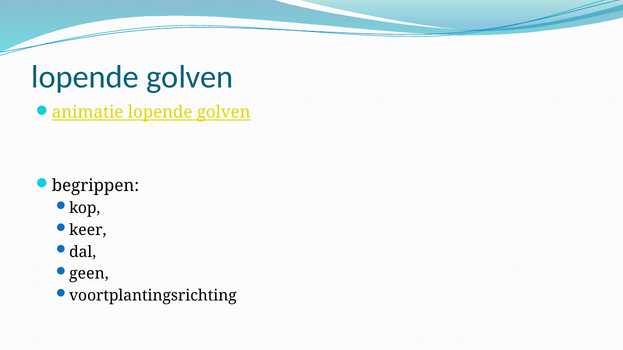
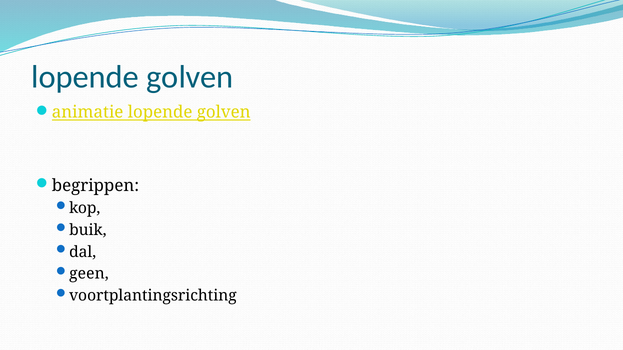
keer: keer -> buik (88, 230)
